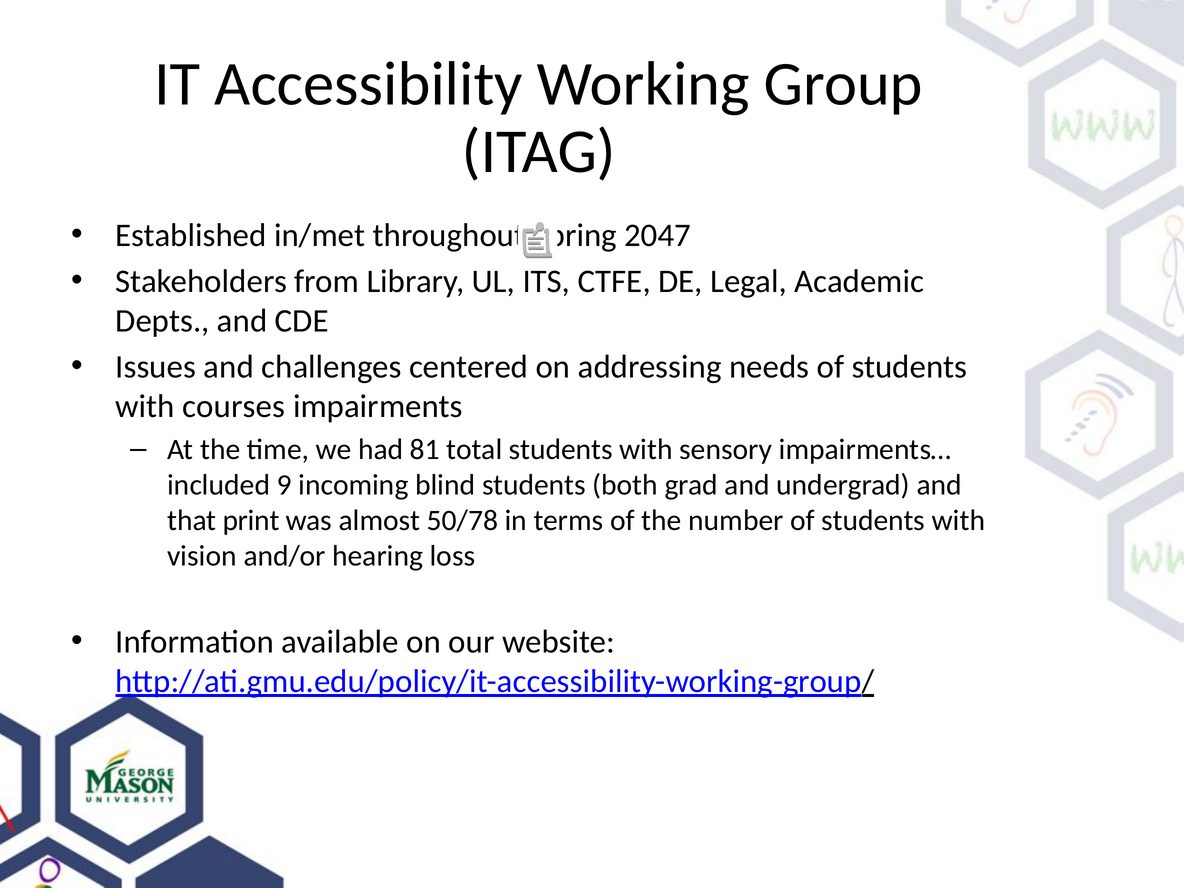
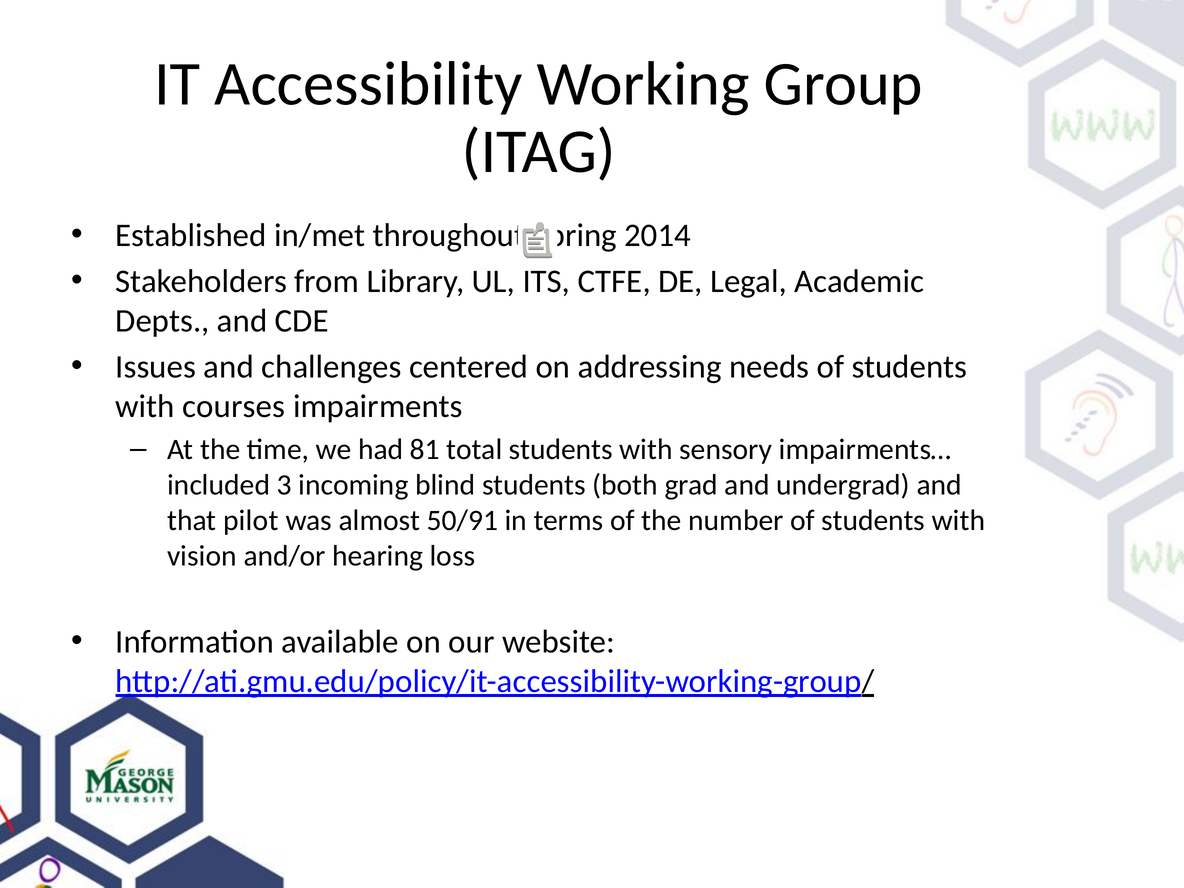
2047: 2047 -> 2014 (658, 235)
9: 9 -> 3 (284, 485)
print: print -> pilot (251, 520)
50/78: 50/78 -> 50/91 (462, 520)
